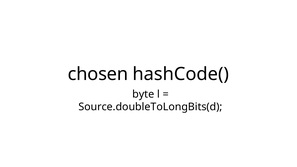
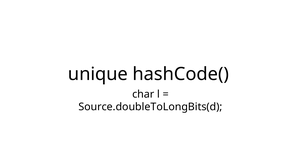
chosen: chosen -> unique (98, 74)
byte: byte -> char (143, 94)
